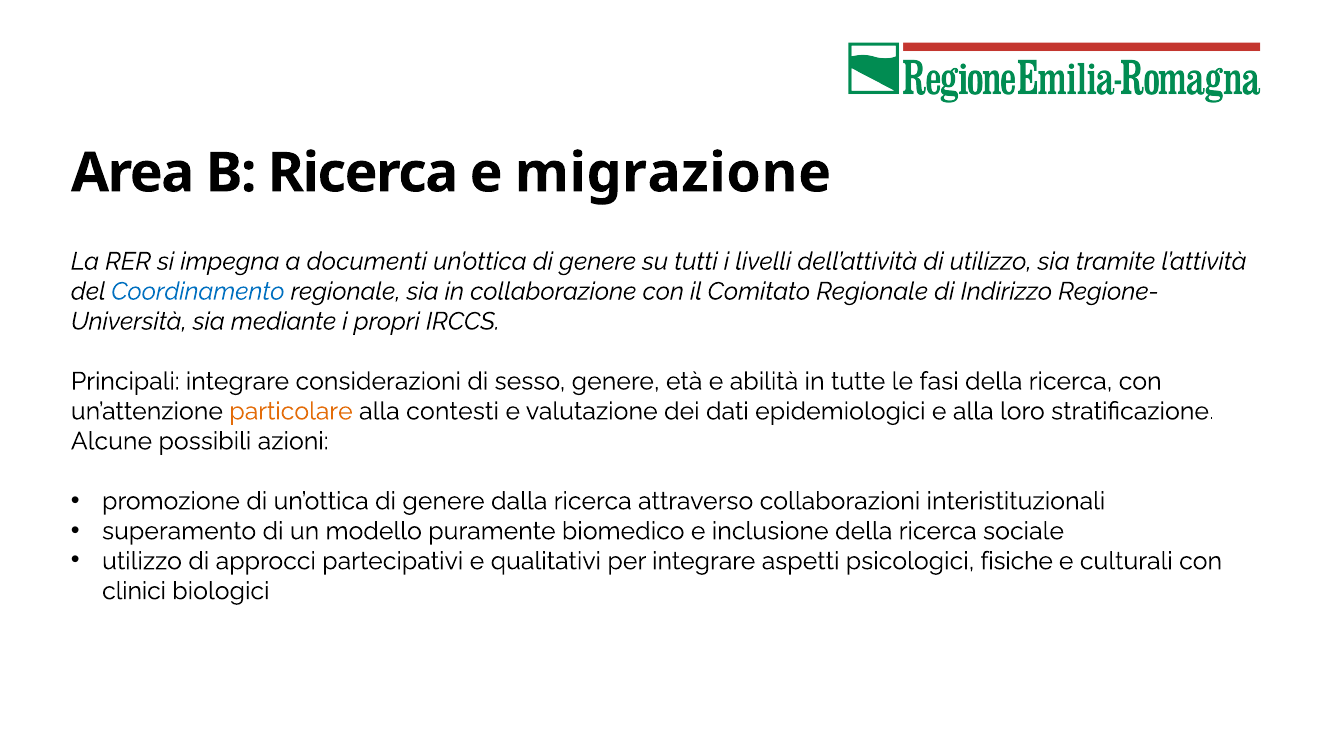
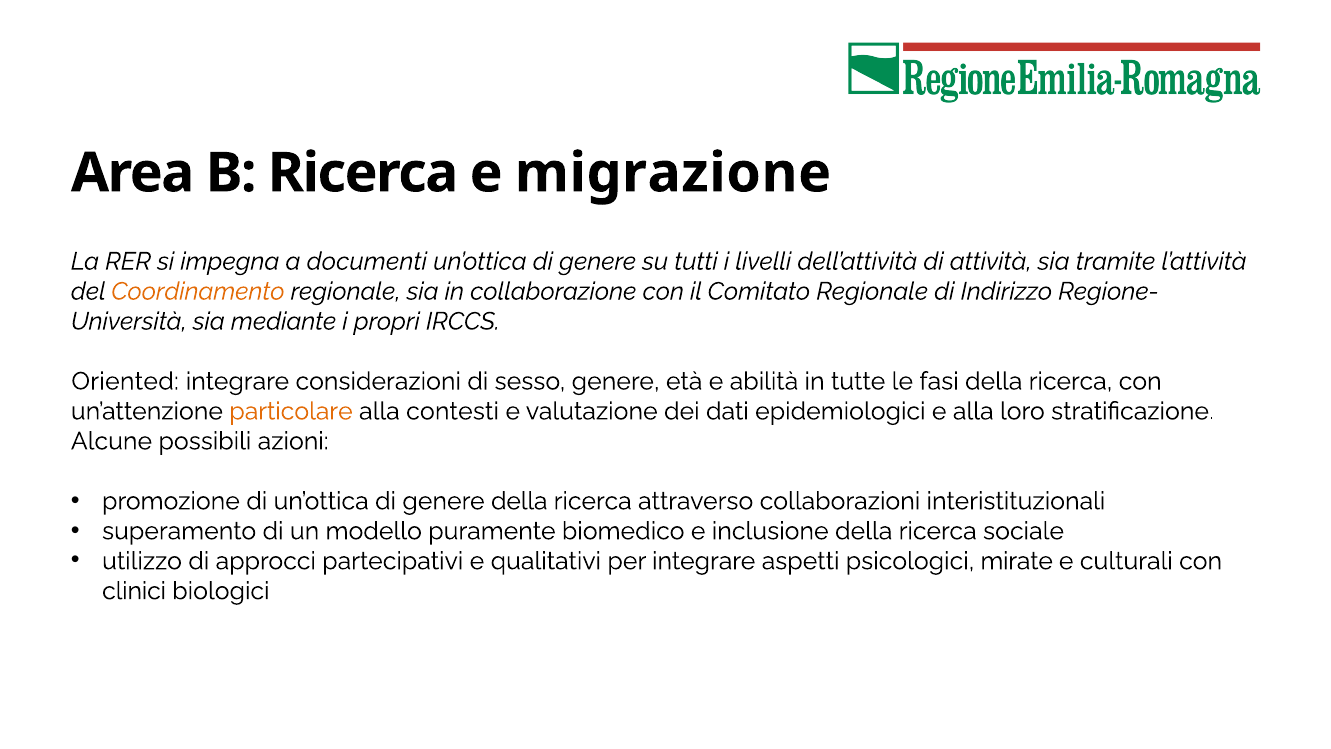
di utilizzo: utilizzo -> attività (991, 261)
Coordinamento colour: blue -> orange (198, 291)
Principali: Principali -> Oriented (125, 381)
genere dalla: dalla -> della (519, 501)
fisiche: fisiche -> mirate (1017, 561)
